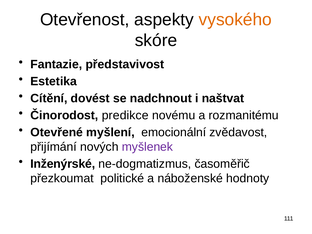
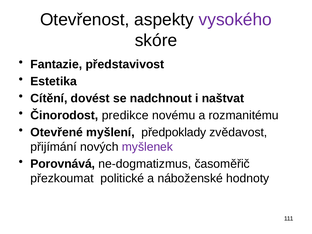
vysokého colour: orange -> purple (235, 20)
emocionální: emocionální -> předpoklady (174, 132)
Inženýrské: Inženýrské -> Porovnává (63, 164)
